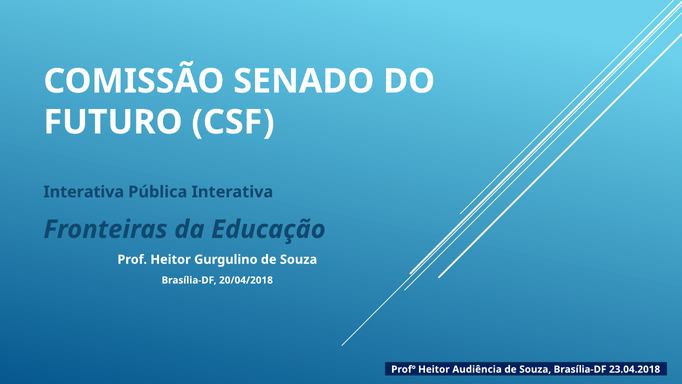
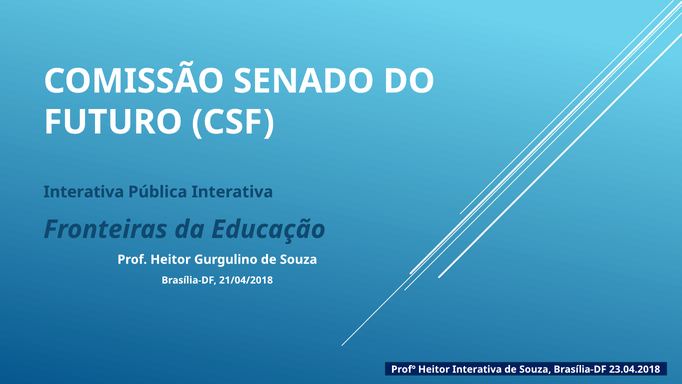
20/04/2018: 20/04/2018 -> 21/04/2018 (246, 280)
Heitor Audiência: Audiência -> Interativa (477, 369)
